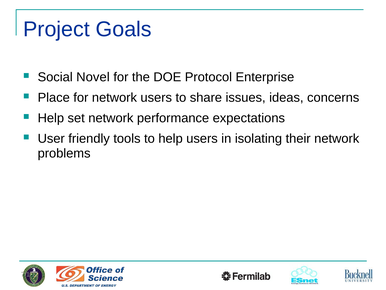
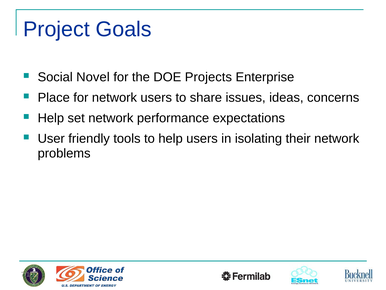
Protocol: Protocol -> Projects (208, 77)
